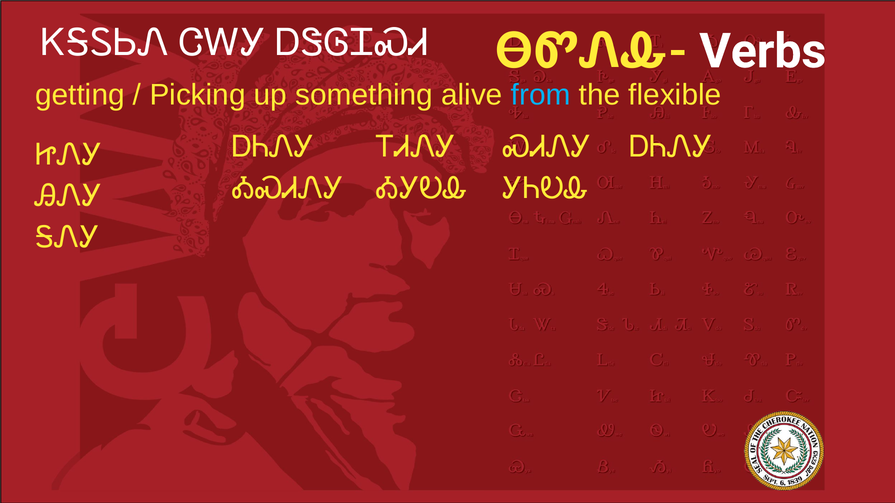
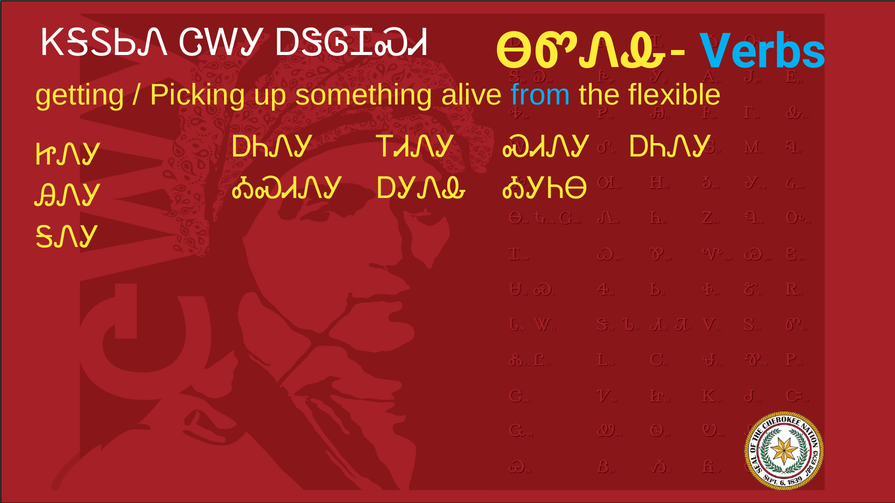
Verbs colour: white -> light blue (763, 51)
ᎣᎩᎧᎲ: ᎣᎩᎧᎲ -> ᎠᎩᏁᎲ (422, 188)
ᎩᏂᎧᎲ: ᎩᏂᎧᎲ -> ᎣᎩᏂᎾ (545, 188)
